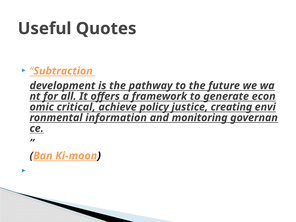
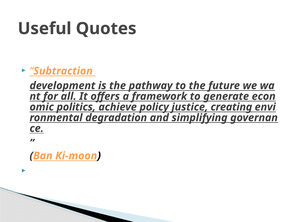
critical: critical -> politics (76, 107)
information: information -> degradation (116, 118)
monitoring: monitoring -> simplifying (200, 118)
